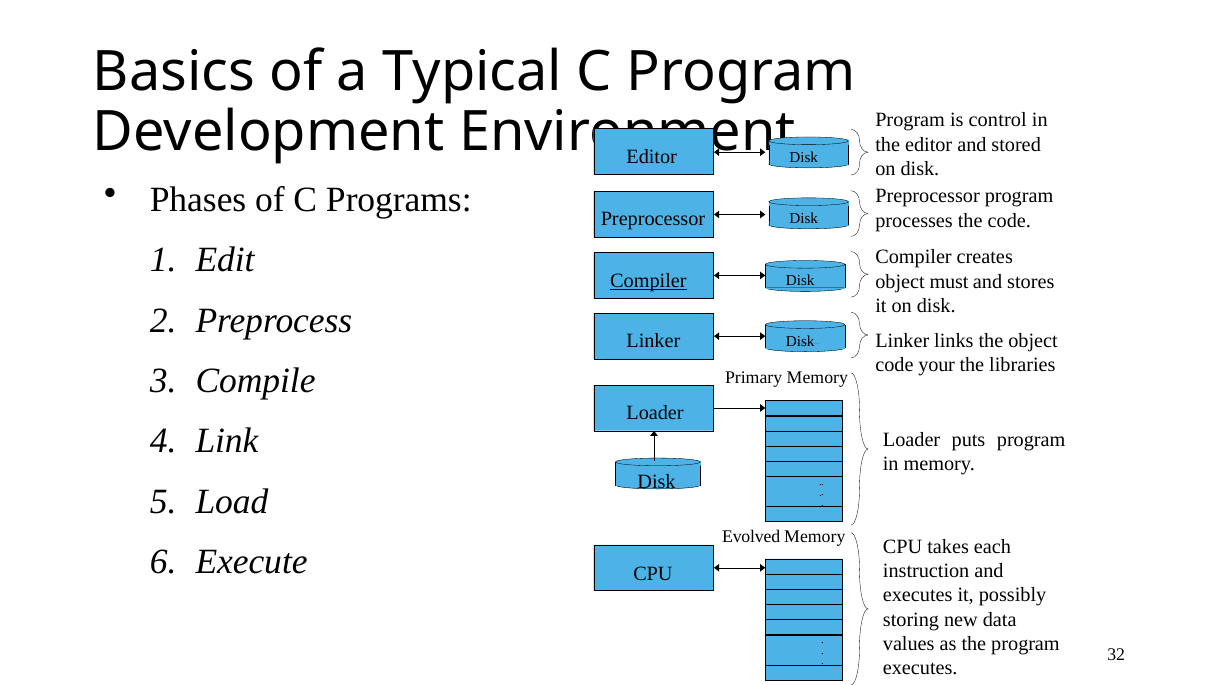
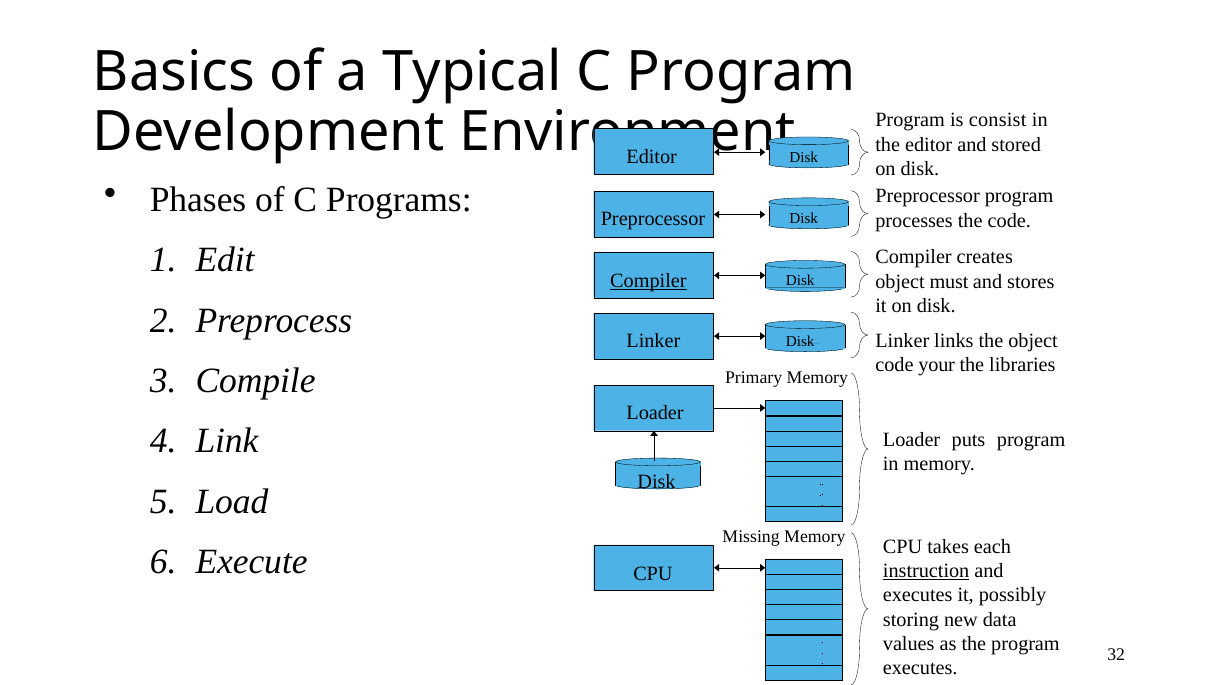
control: control -> consist (998, 120)
Evolved: Evolved -> Missing (751, 537)
instruction underline: none -> present (926, 571)
